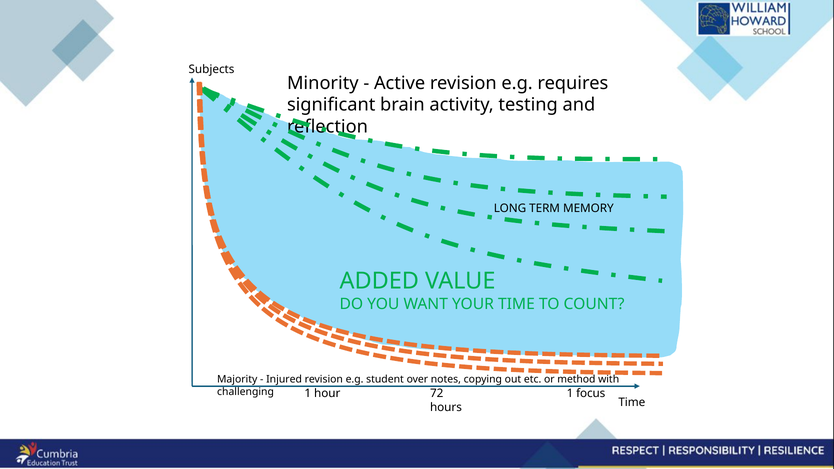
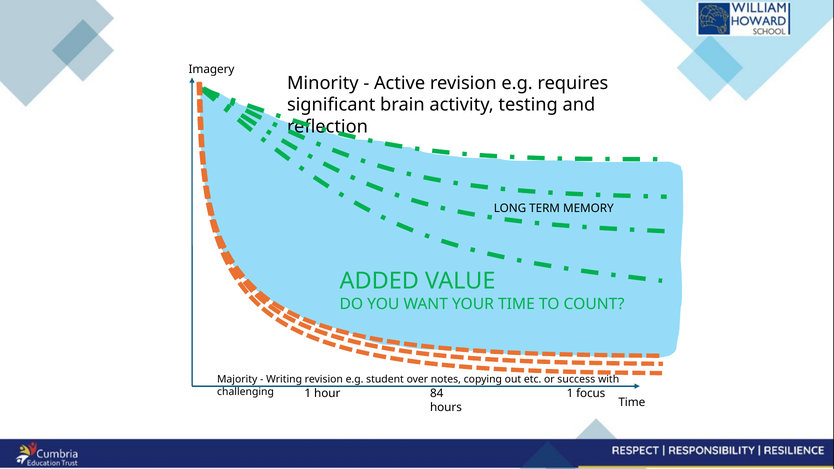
Subjects: Subjects -> Imagery (212, 70)
Injured: Injured -> Writing (284, 379)
method: method -> success (576, 379)
72: 72 -> 84 (437, 393)
